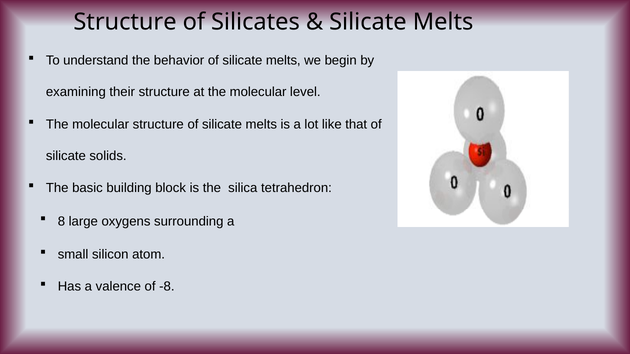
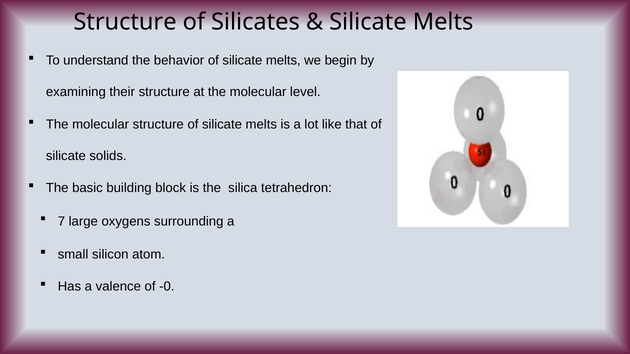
8: 8 -> 7 (61, 221)
-8: -8 -> -0 (167, 287)
